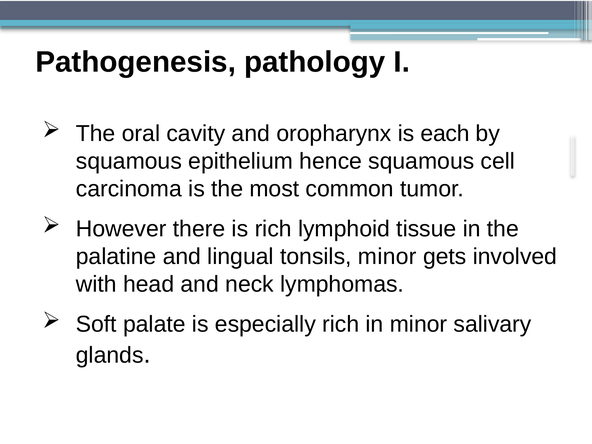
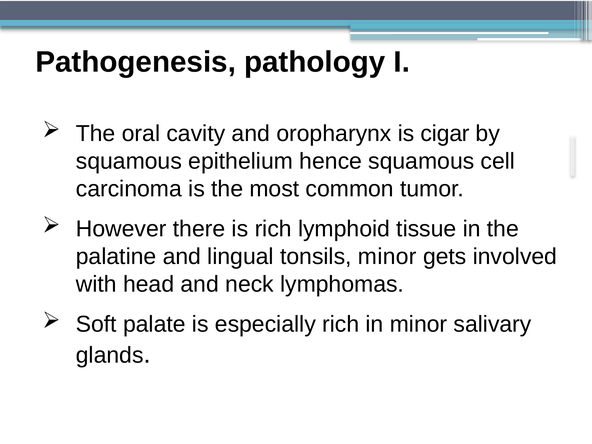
each: each -> cigar (445, 134)
